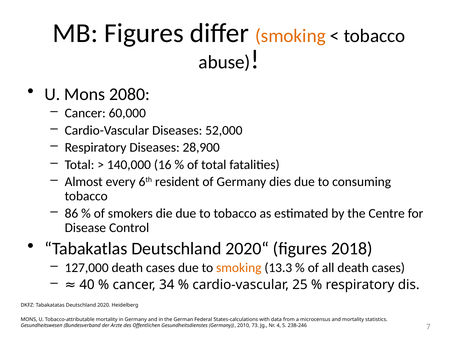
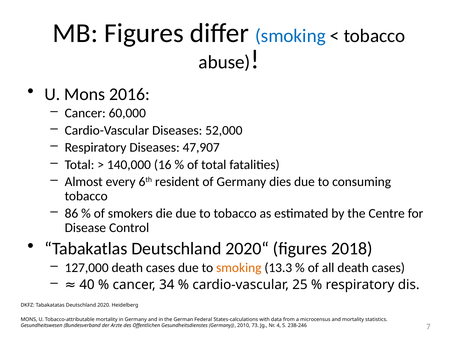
smoking colour: orange -> blue (290, 36)
2080: 2080 -> 2016 (129, 94)
28,900: 28,900 -> 47,907 (201, 148)
